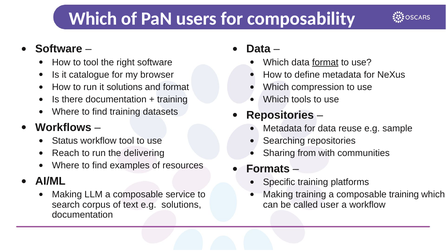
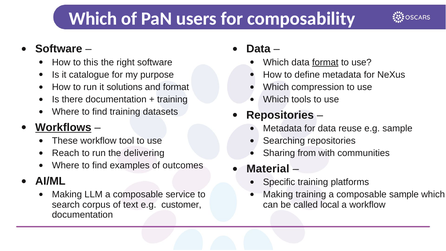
to tool: tool -> this (91, 62)
browser: browser -> purpose (157, 75)
Workflows underline: none -> present (63, 127)
Status: Status -> These (65, 141)
resources: resources -> outcomes (183, 165)
Formats: Formats -> Material (268, 169)
composable training: training -> sample (404, 194)
e.g solutions: solutions -> customer (181, 205)
user: user -> local (330, 205)
